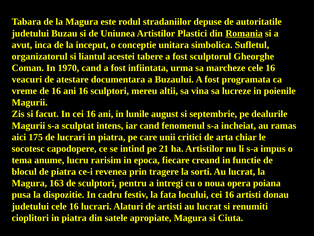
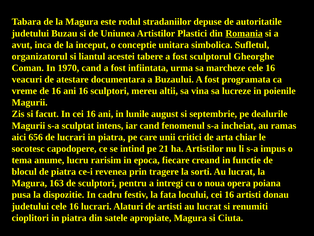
175: 175 -> 656 (36, 137)
